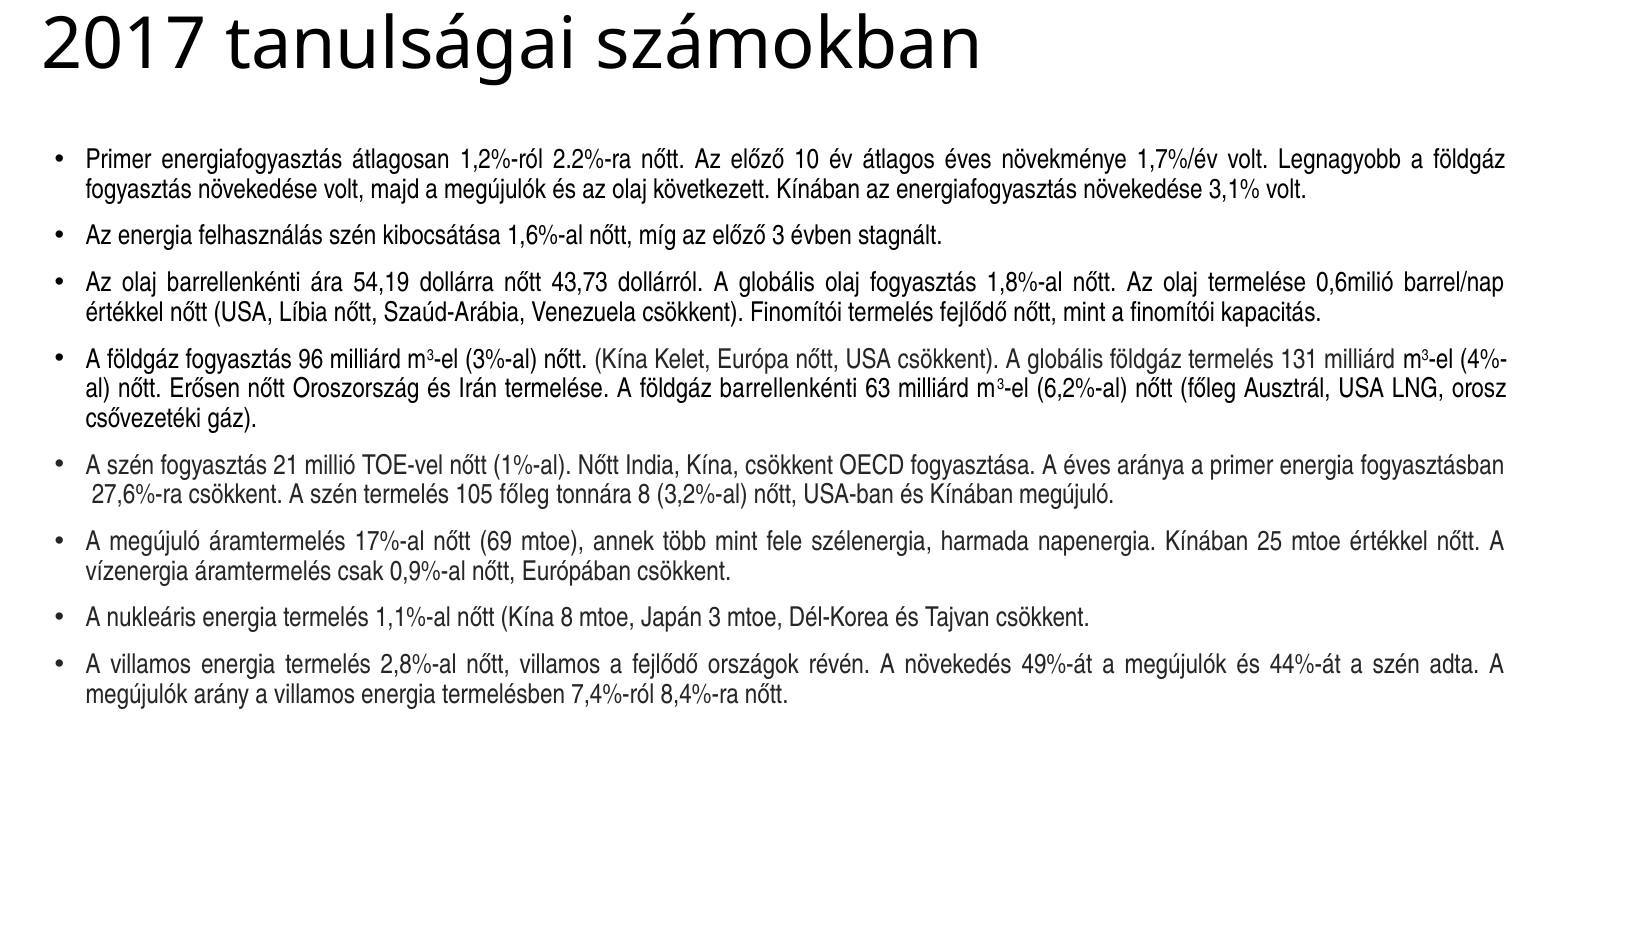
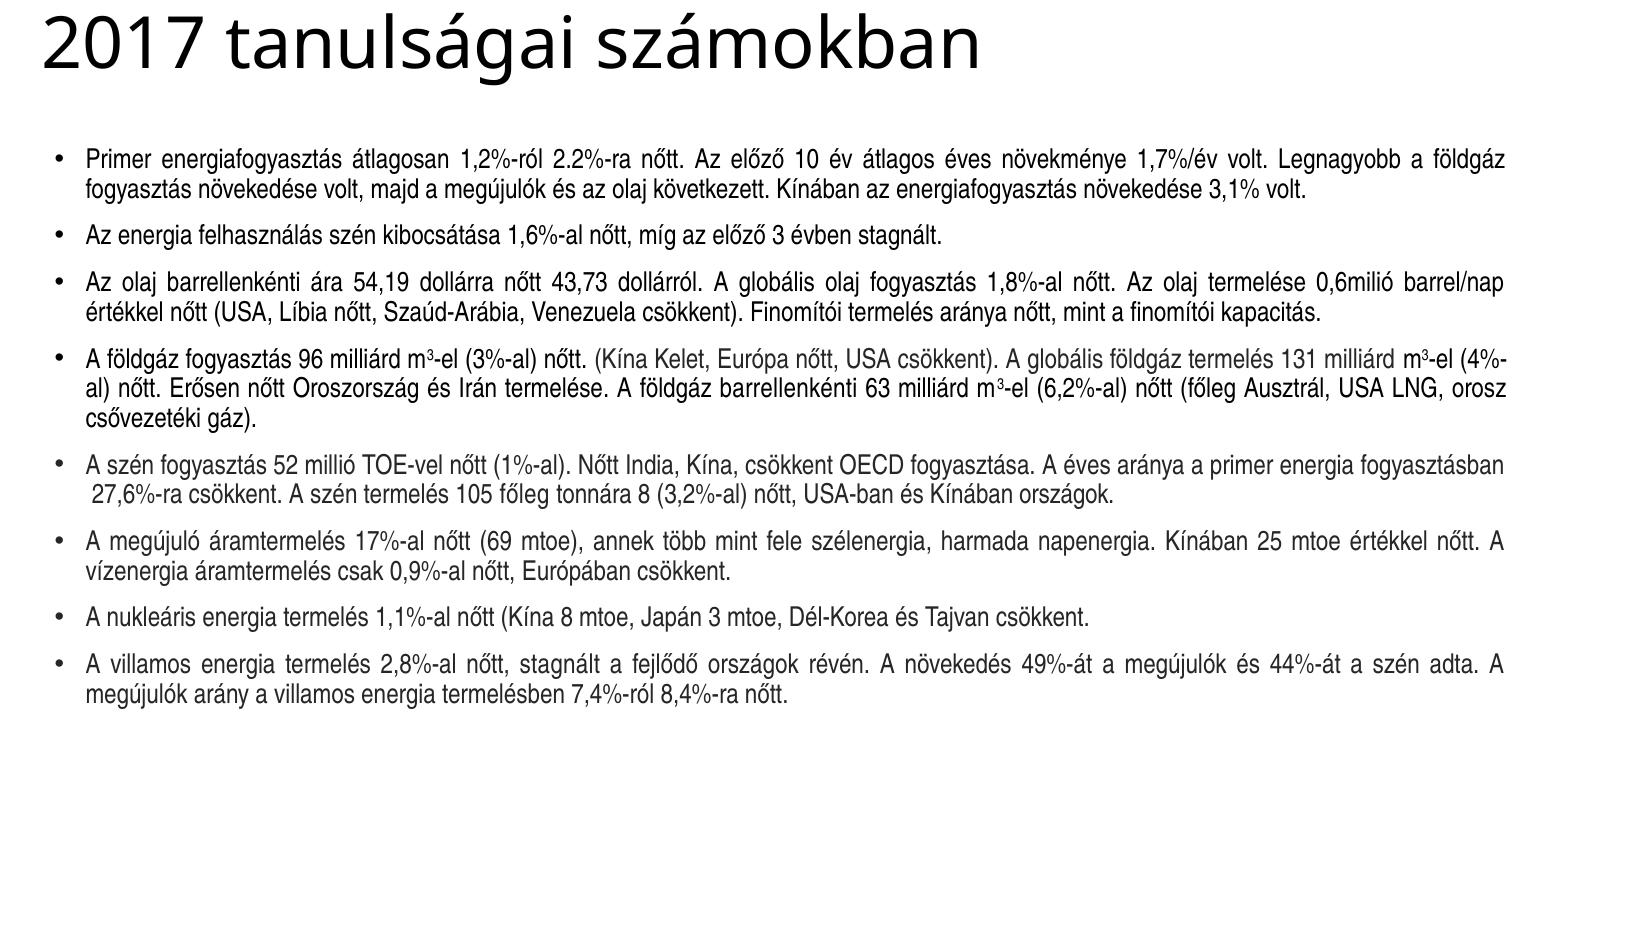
termelés fejlődő: fejlődő -> aránya (974, 312)
21: 21 -> 52 (286, 465)
Kínában megújuló: megújuló -> országok (1067, 495)
nőtt villamos: villamos -> stagnált (560, 664)
